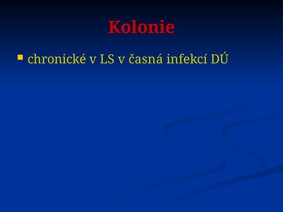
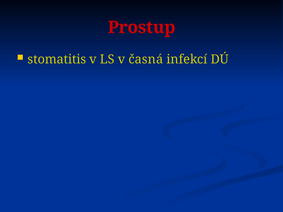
Kolonie: Kolonie -> Prostup (142, 27)
chronické: chronické -> stomatitis (57, 59)
